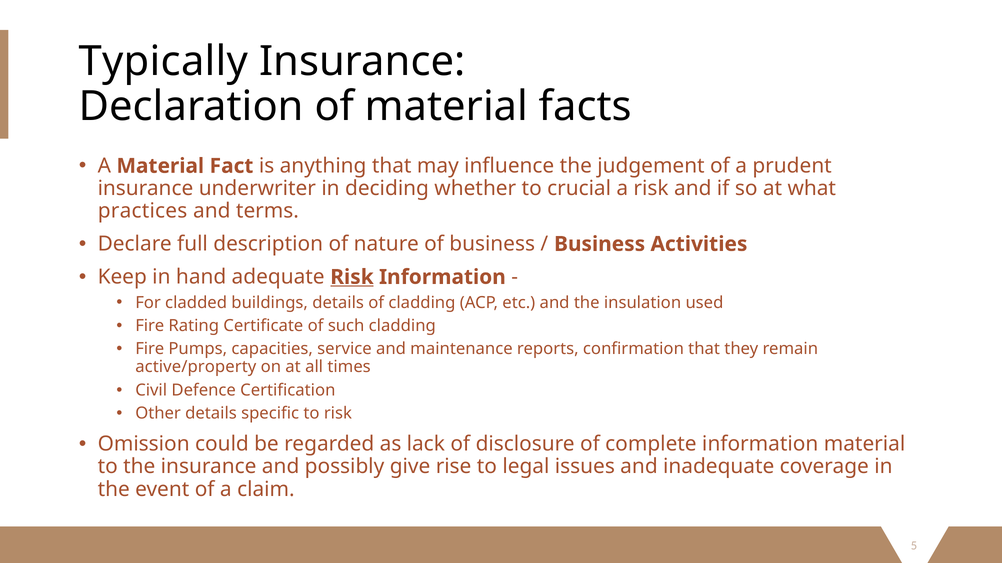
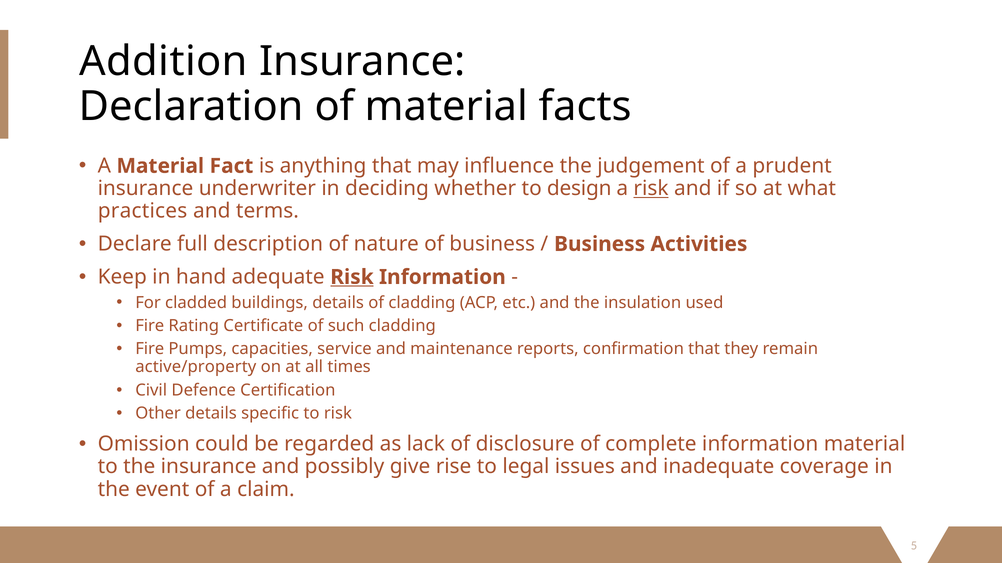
Typically: Typically -> Addition (163, 62)
crucial: crucial -> design (579, 189)
risk underline: none -> present (651, 189)
